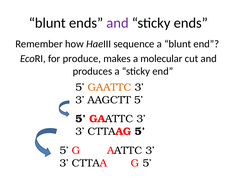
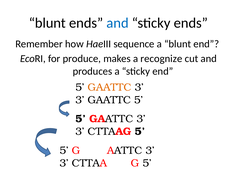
and colour: purple -> blue (118, 23)
molecular: molecular -> recognize (161, 59)
3 AAGCTT: AAGCTT -> GAATTC (109, 100)
